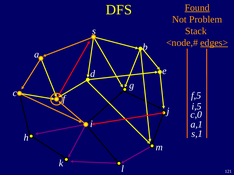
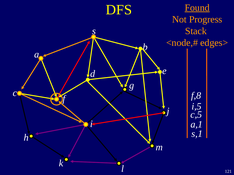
Problem: Problem -> Progress (206, 19)
edges> underline: present -> none (214, 43)
f,5: f,5 -> f,8 (196, 96)
c,0: c,0 -> c,5 (196, 115)
